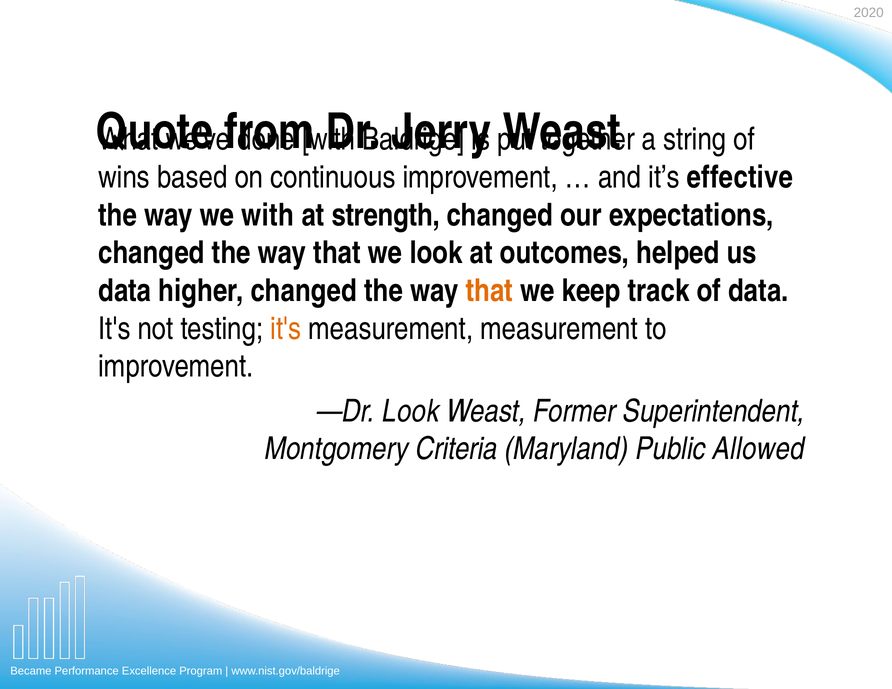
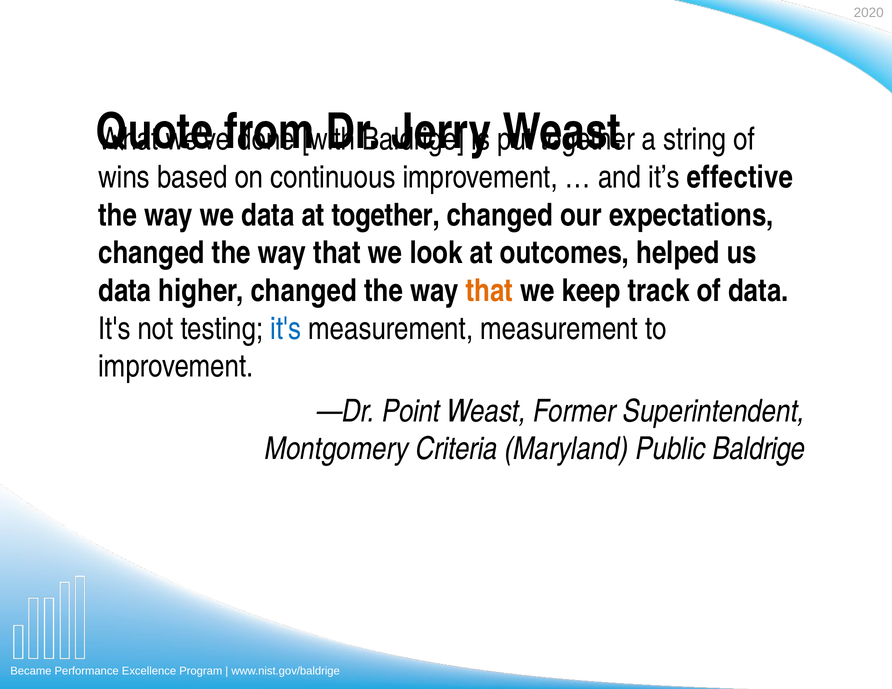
we with: with -> data (268, 215)
at strength: strength -> together (386, 215)
it's colour: orange -> blue (286, 329)
—Dr Look: Look -> Point (411, 411)
Public Allowed: Allowed -> Baldrige (759, 449)
